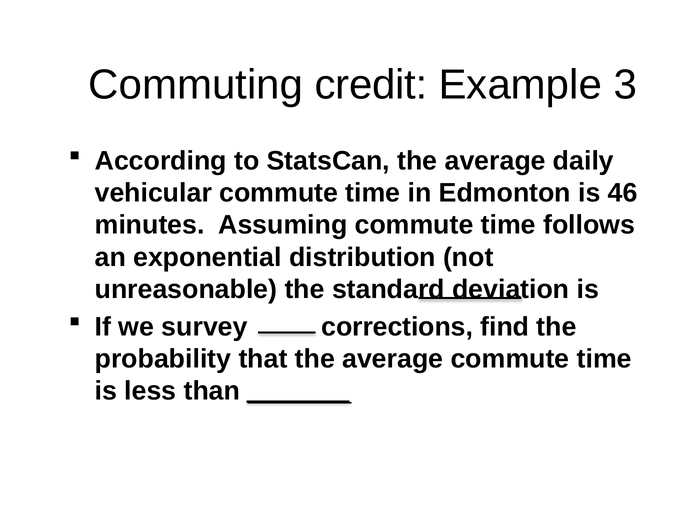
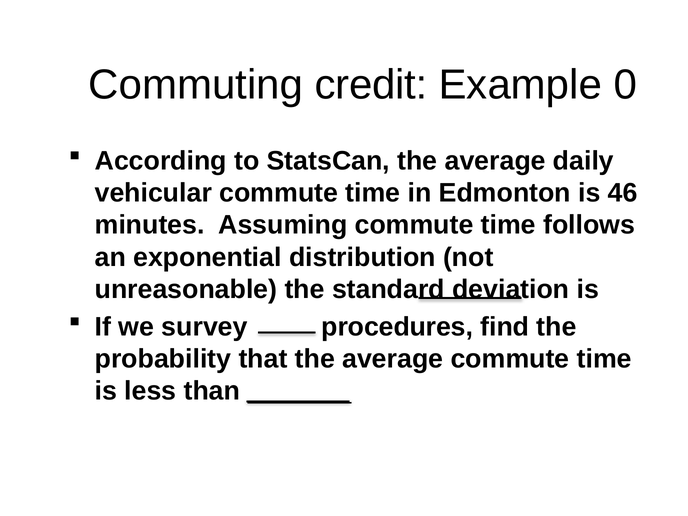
3: 3 -> 0 (625, 85)
corrections: corrections -> procedures (397, 327)
